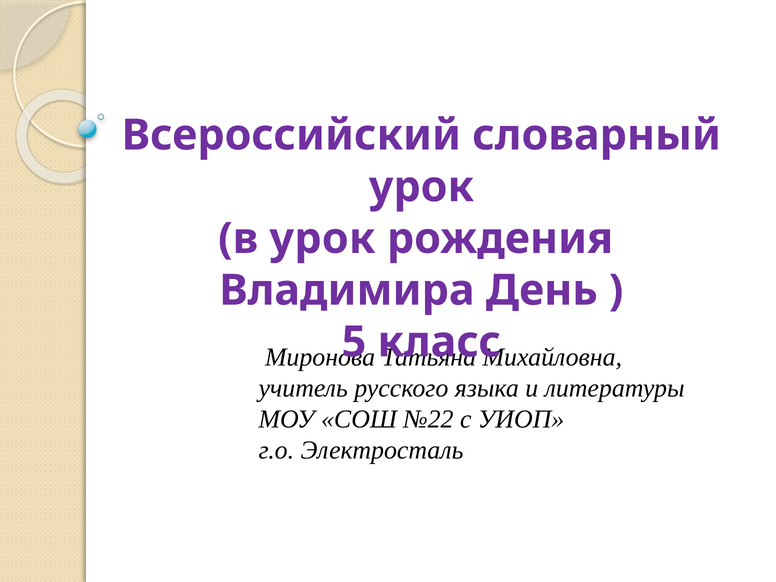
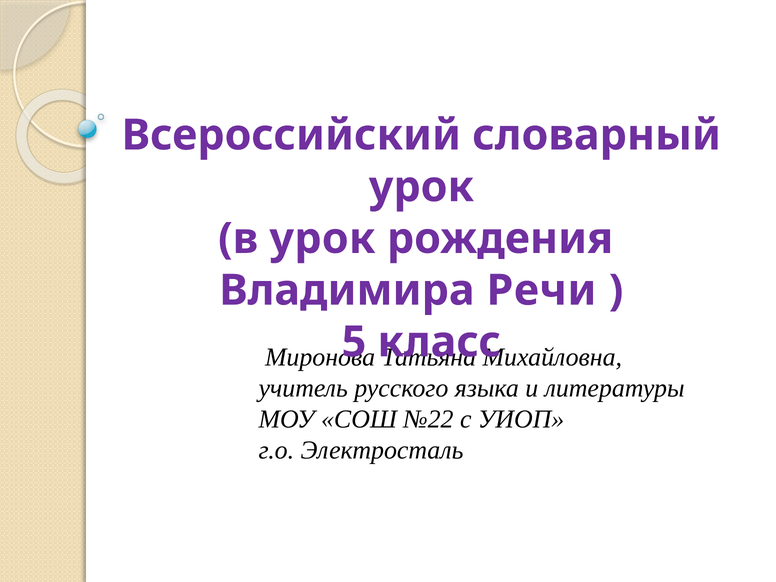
День: День -> Речи (541, 290)
